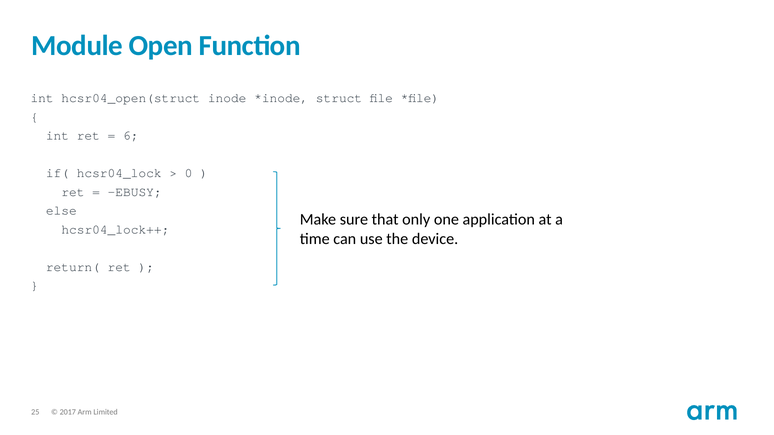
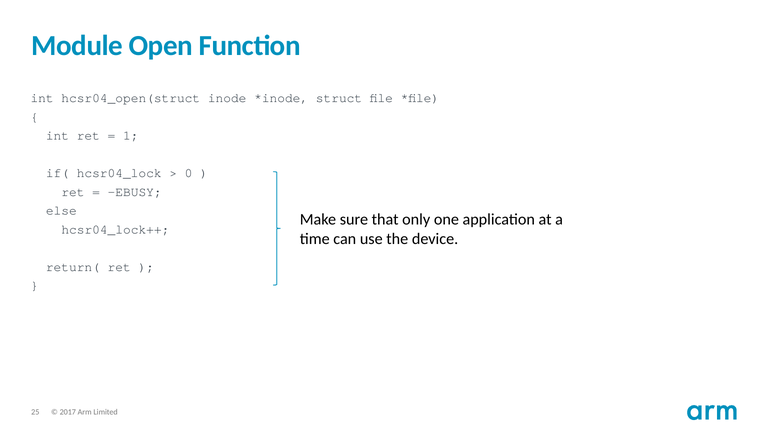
6: 6 -> 1 (131, 136)
